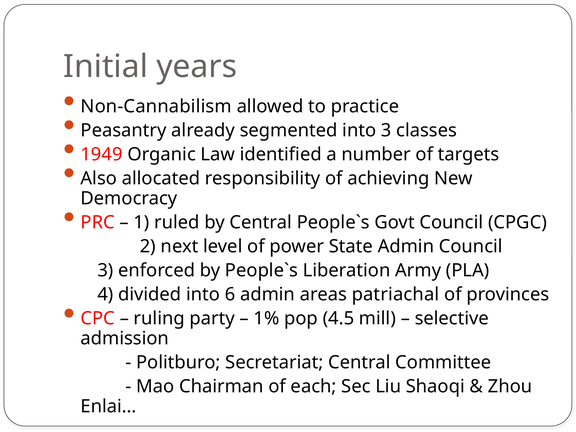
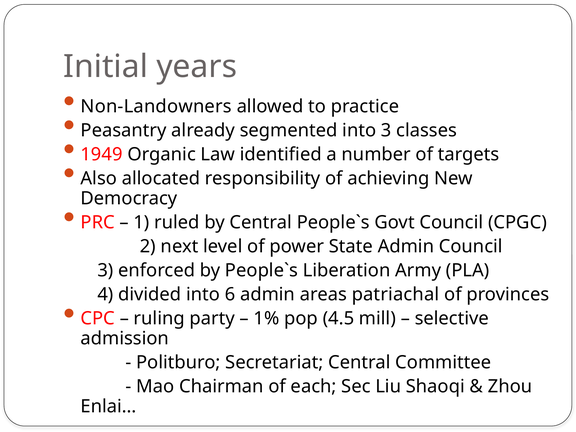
Non-Cannabilism: Non-Cannabilism -> Non-Landowners (156, 106)
